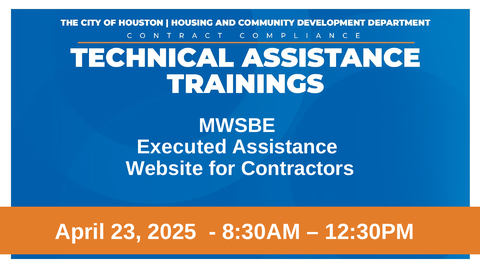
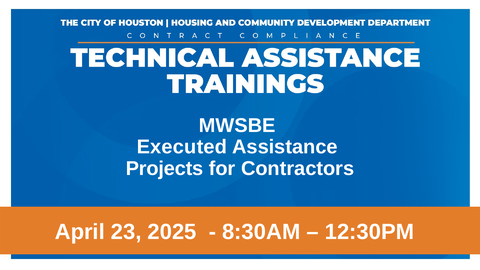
Website: Website -> Projects (165, 169)
